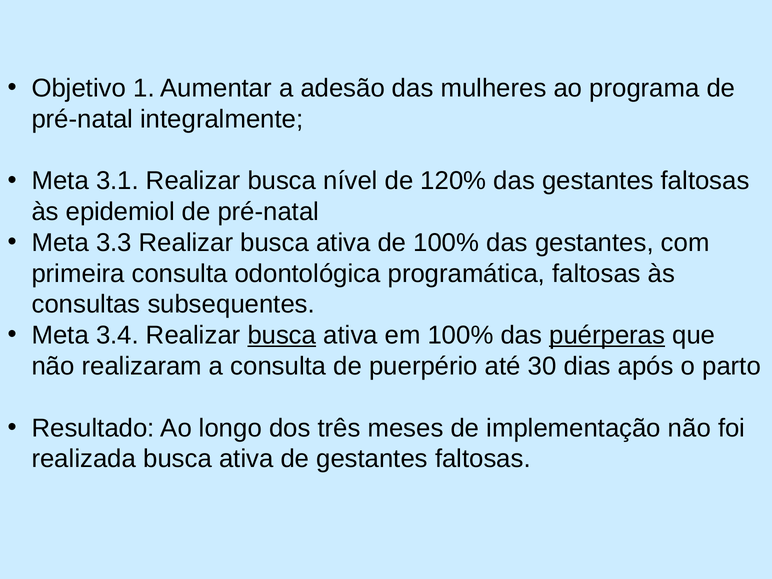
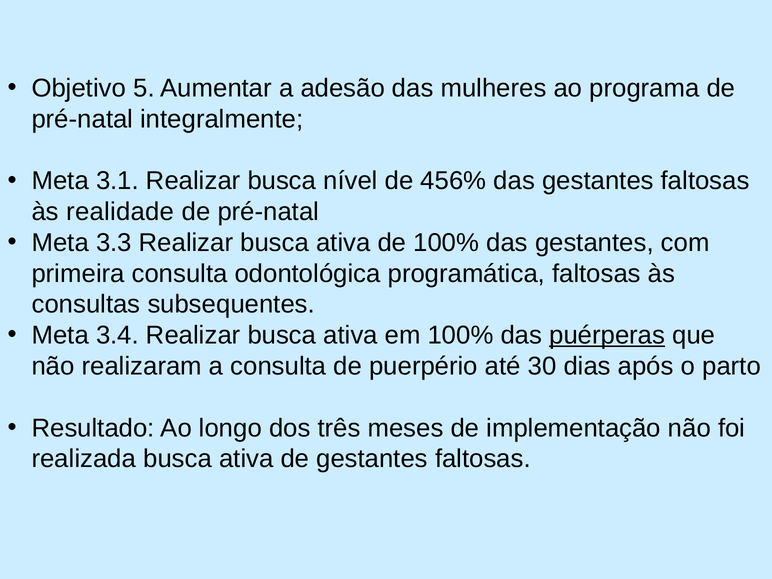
1: 1 -> 5 (144, 88)
120%: 120% -> 456% (453, 181)
epidemiol: epidemiol -> realidade (120, 212)
busca underline: present -> none (282, 335)
